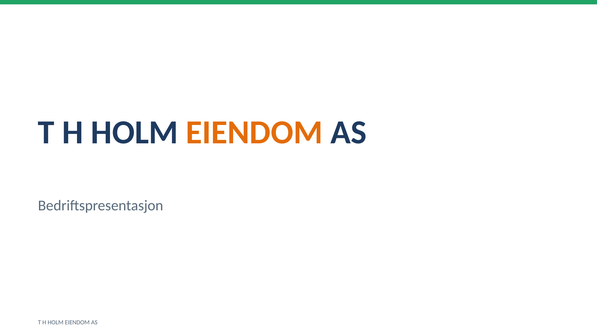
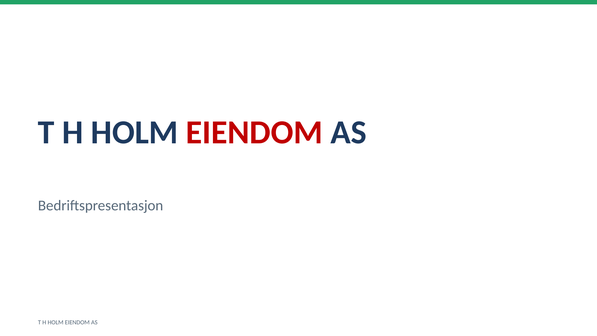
EIENDOM colour: orange -> red (254, 132)
